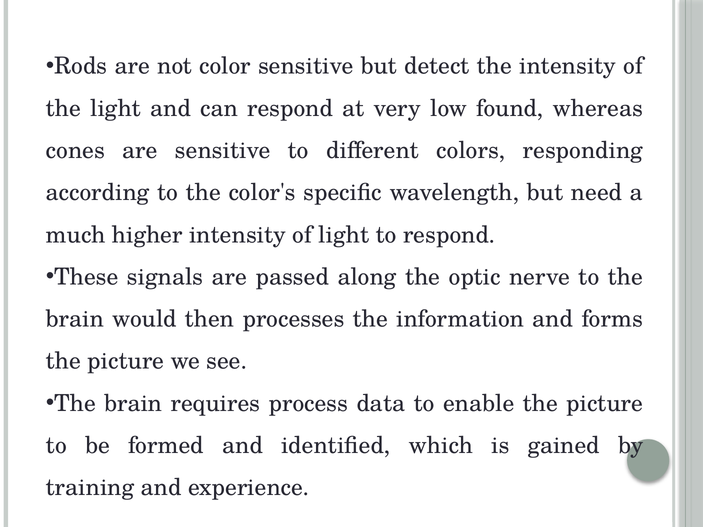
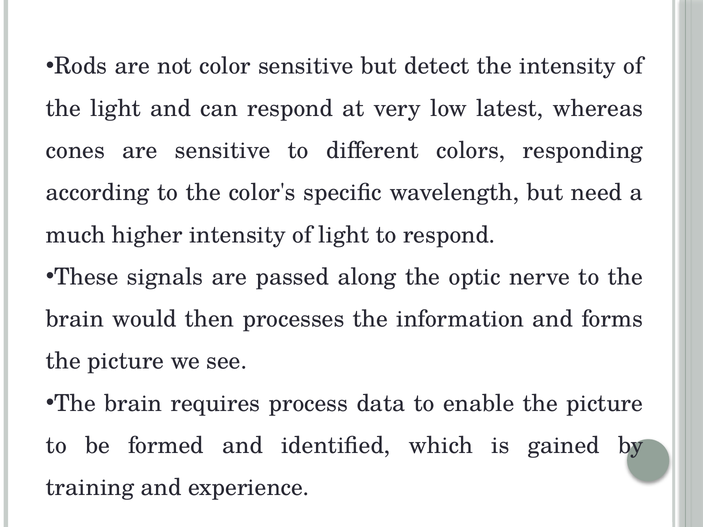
found: found -> latest (510, 108)
